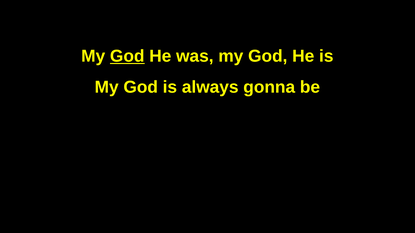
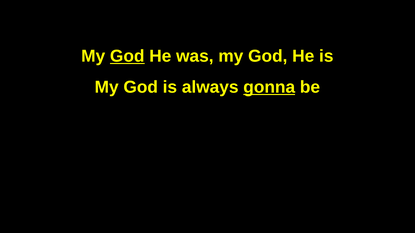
gonna underline: none -> present (269, 87)
